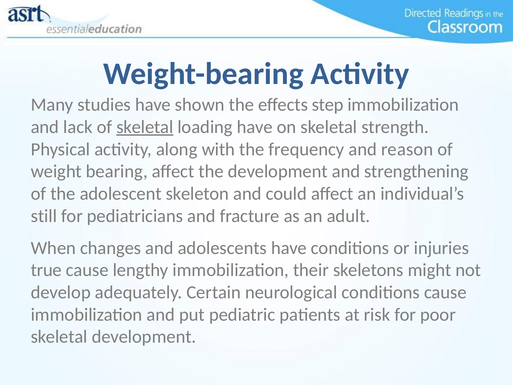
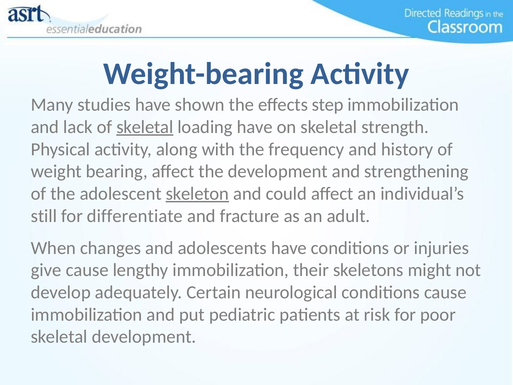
reason: reason -> history (407, 149)
skeleton underline: none -> present (197, 194)
pediatricians: pediatricians -> differentiate (135, 216)
true: true -> give (46, 270)
